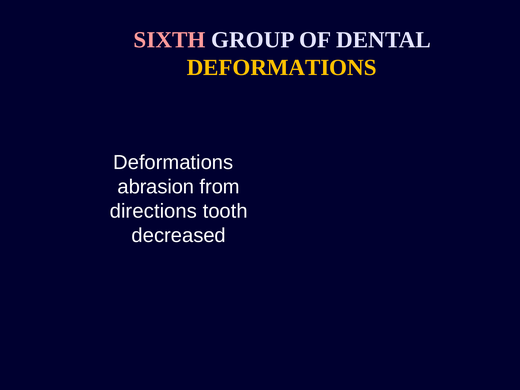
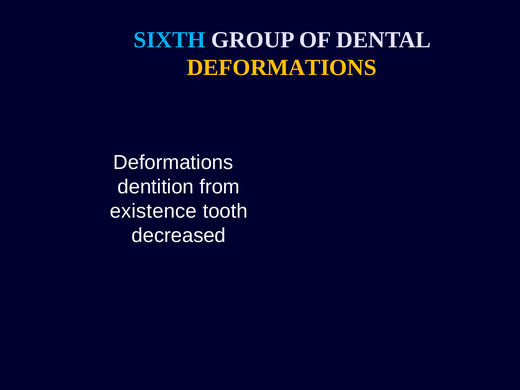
SIXTH colour: pink -> light blue (169, 40)
abrasion: abrasion -> dentition (156, 187)
directions: directions -> existence (153, 211)
